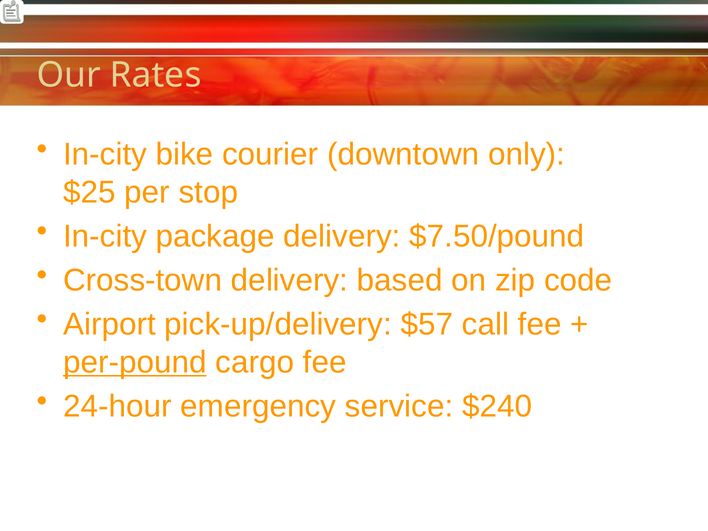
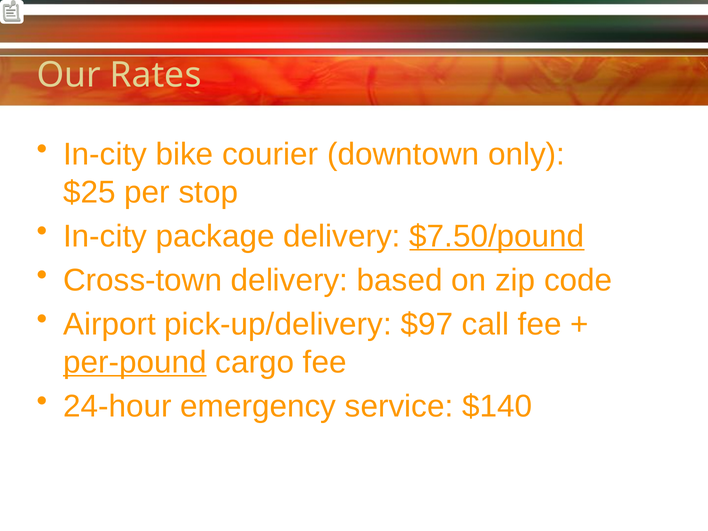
$7.50/pound underline: none -> present (497, 236)
$57: $57 -> $97 (427, 324)
$240: $240 -> $140 (497, 406)
